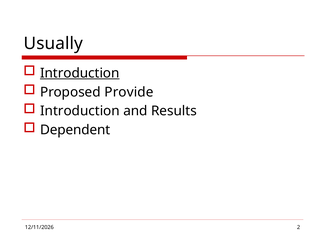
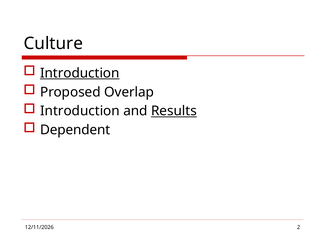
Usually: Usually -> Culture (53, 43)
Provide: Provide -> Overlap (129, 92)
Results underline: none -> present (174, 111)
